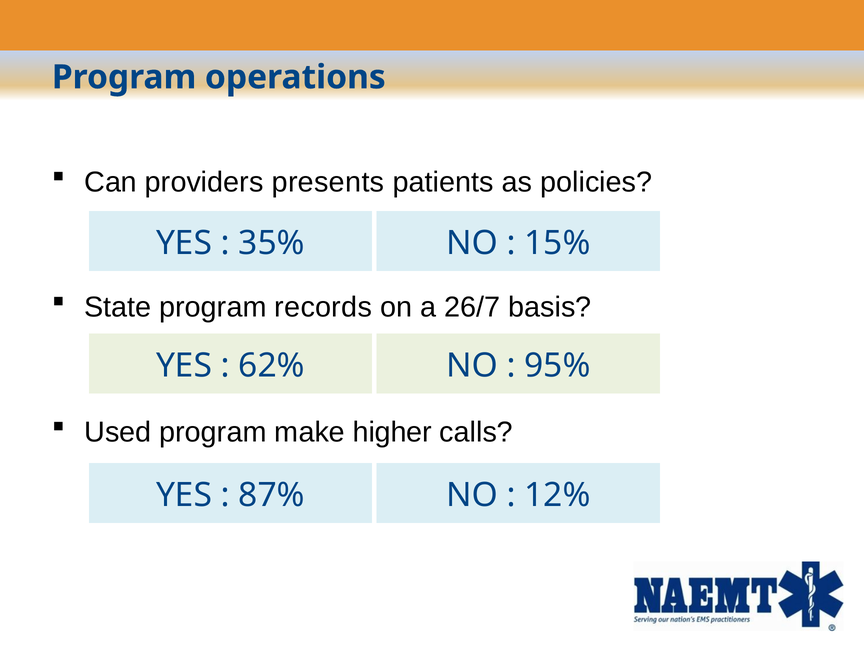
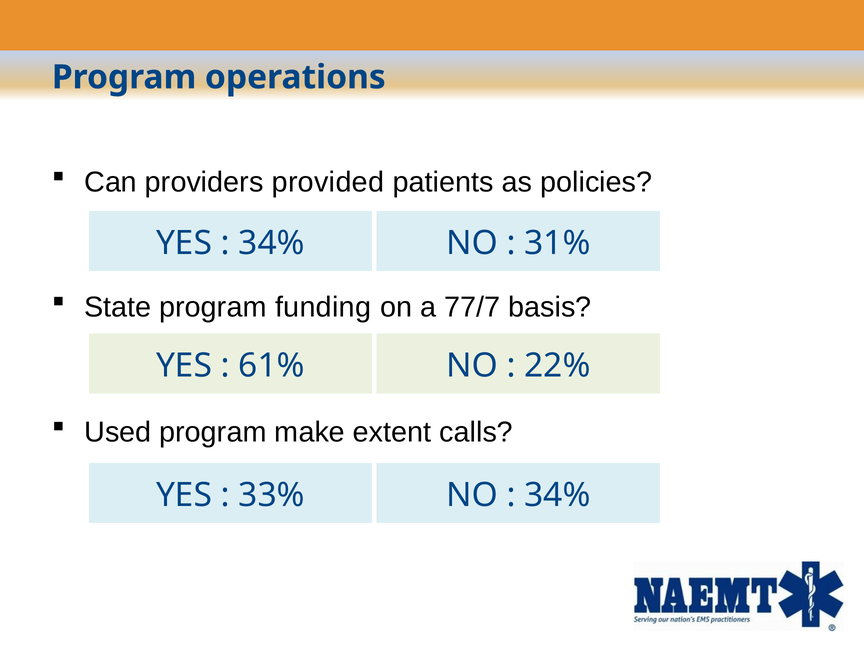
presents: presents -> provided (328, 182)
35%: 35% -> 34% (272, 243)
15%: 15% -> 31% (557, 243)
records: records -> funding (323, 307)
26/7: 26/7 -> 77/7 (472, 307)
62%: 62% -> 61% (272, 366)
95%: 95% -> 22% (557, 366)
higher: higher -> extent (392, 432)
87%: 87% -> 33% (272, 495)
12%: 12% -> 34% (557, 495)
